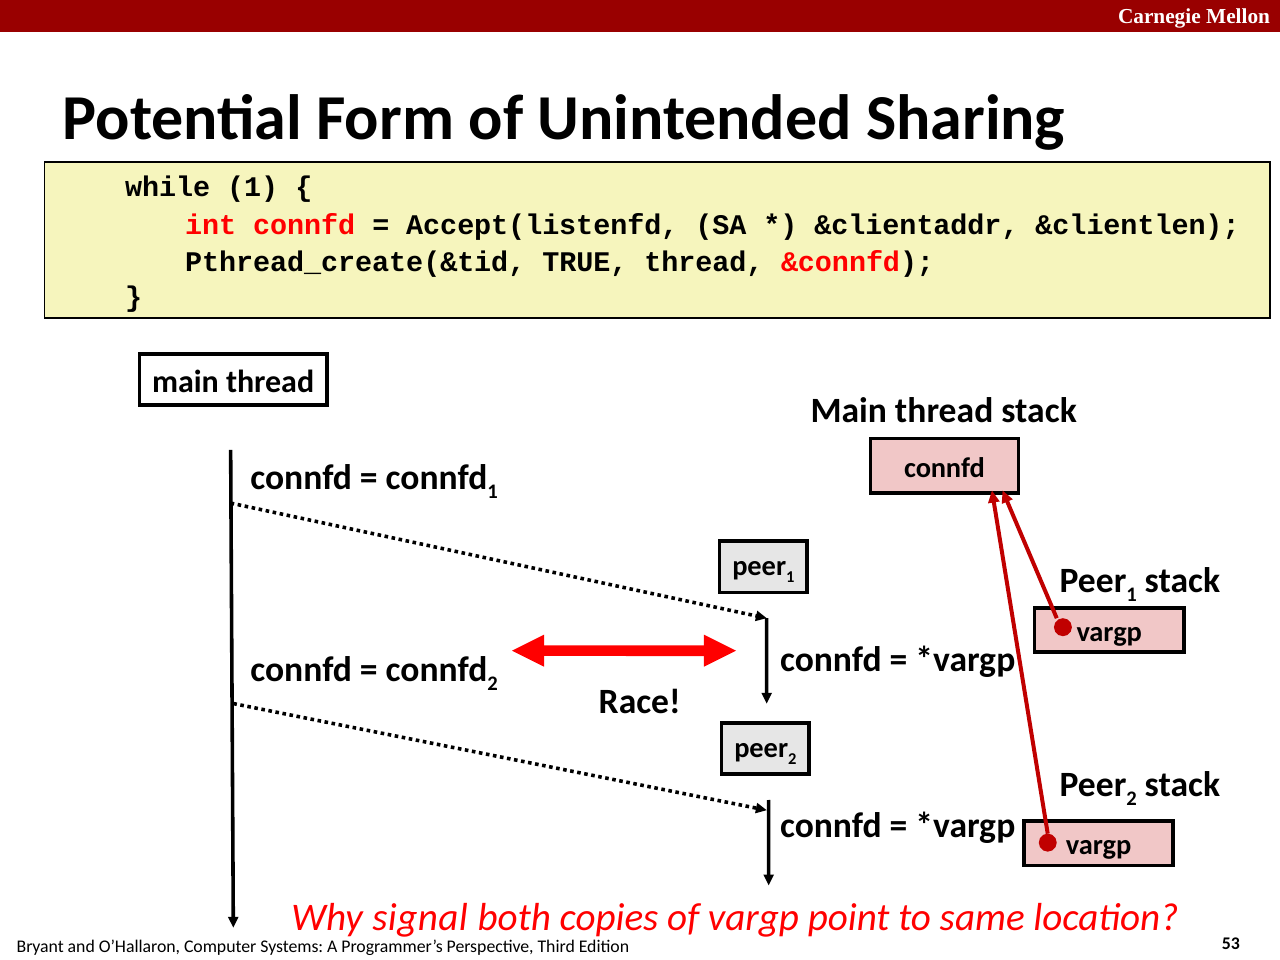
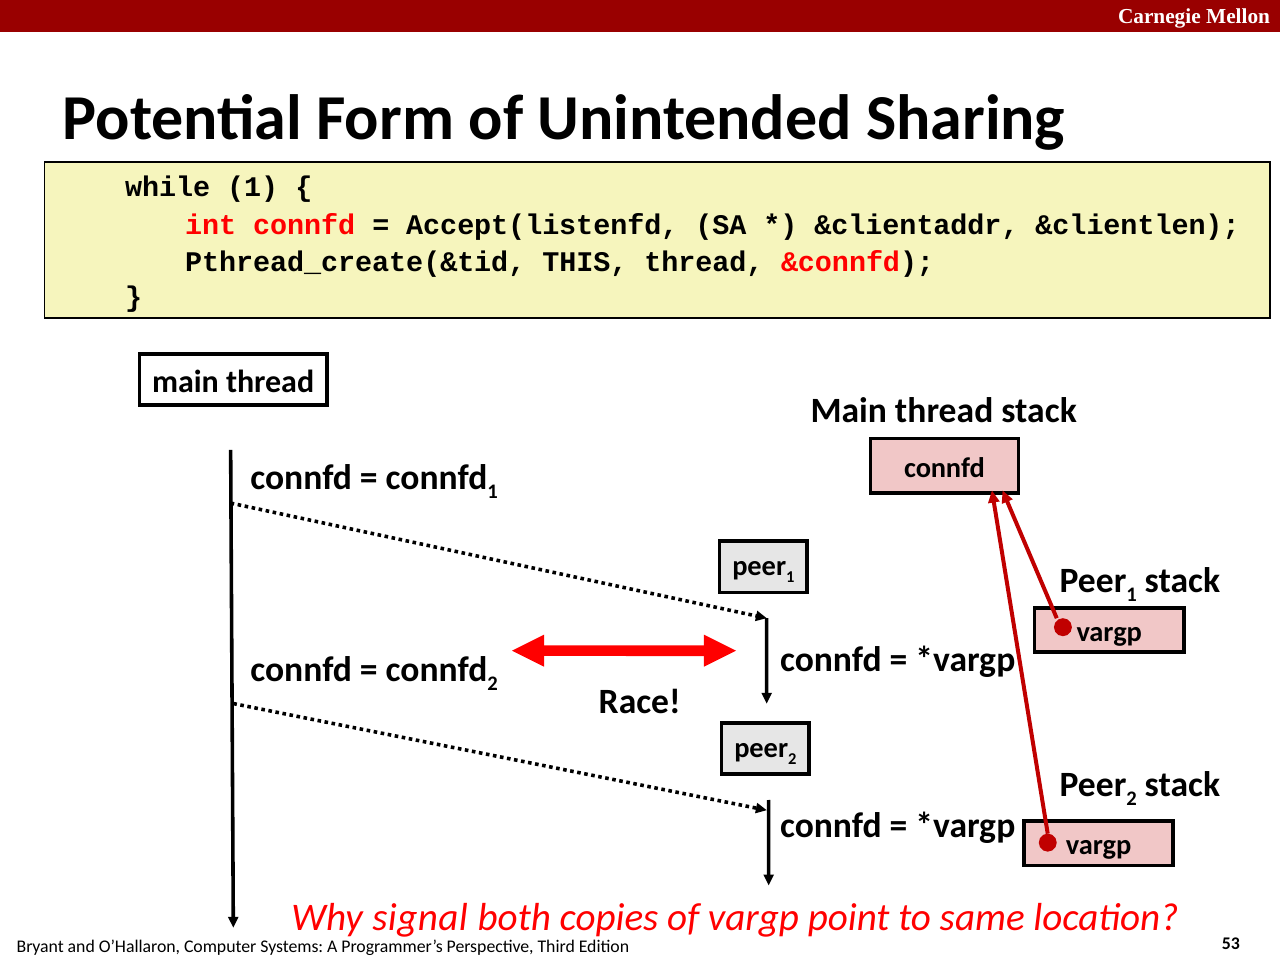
TRUE: TRUE -> THIS (585, 263)
